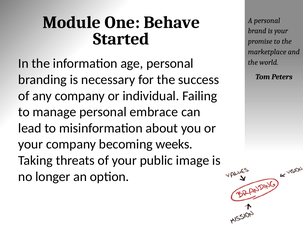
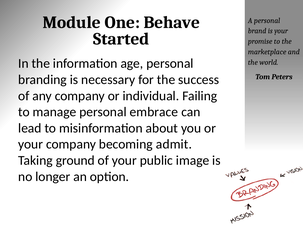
weeks: weeks -> admit (174, 144)
threats: threats -> ground (75, 161)
